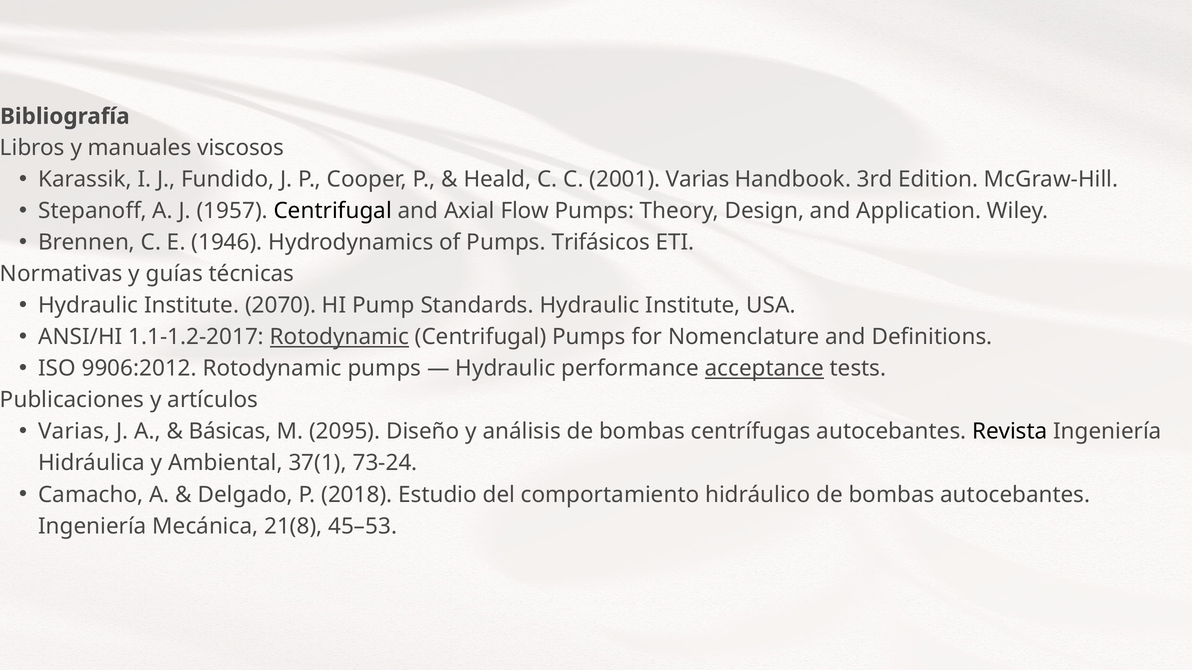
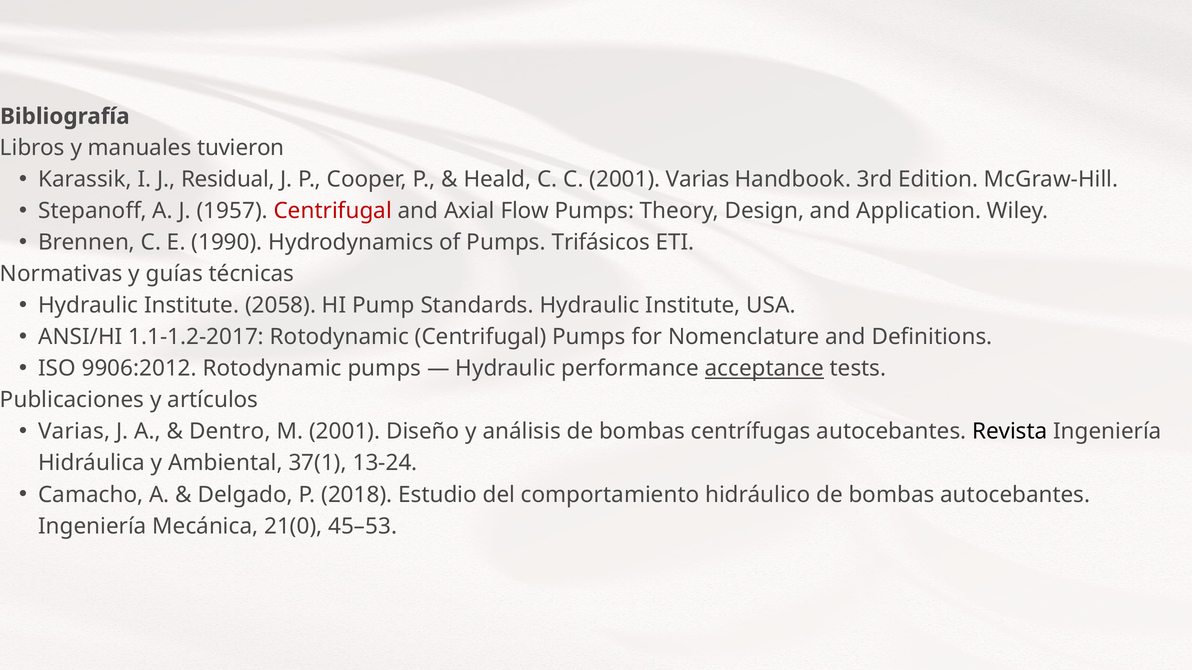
viscosos: viscosos -> tuvieron (241, 148)
Fundido: Fundido -> Residual (228, 180)
Centrifugal colour: black -> red (333, 211)
1946: 1946 -> 1990 (227, 243)
2070: 2070 -> 2058 (281, 306)
Rotodynamic underline: present -> none (339, 337)
Básicas: Básicas -> Dentro (230, 432)
M 2095: 2095 -> 2001 (345, 432)
73-24: 73-24 -> 13-24 (385, 463)
21(8: 21(8 -> 21(0 (293, 526)
